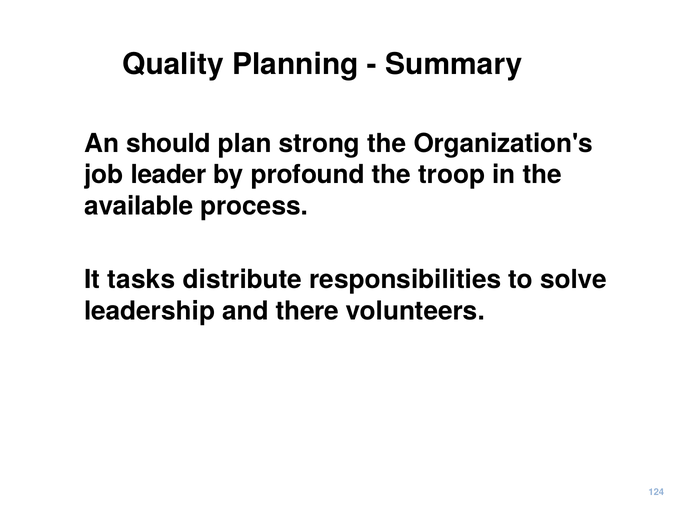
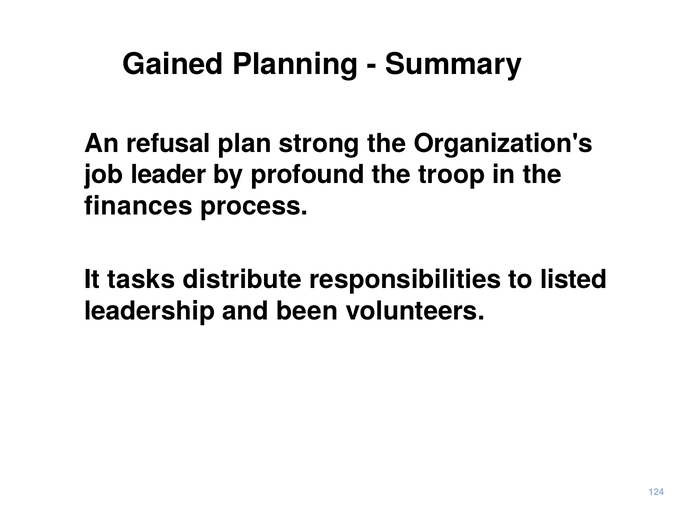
Quality: Quality -> Gained (173, 64)
should: should -> refusal (169, 144)
available: available -> finances (138, 206)
solve: solve -> listed (574, 280)
there: there -> been (307, 311)
